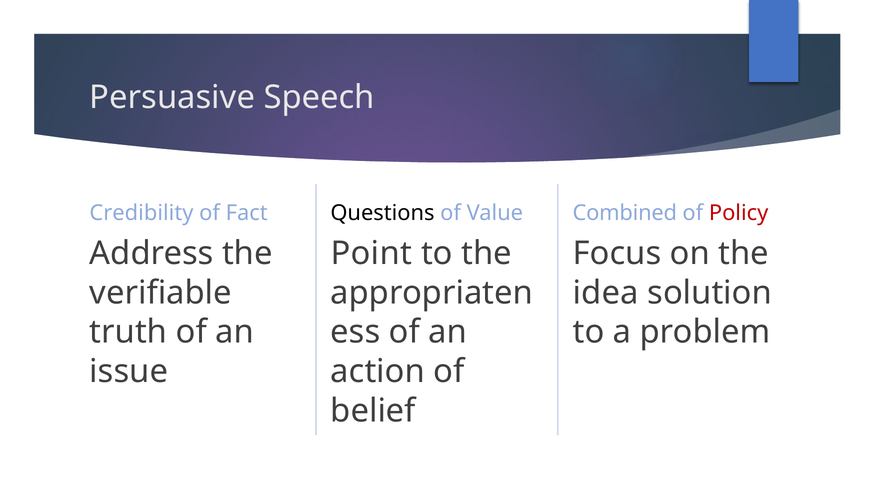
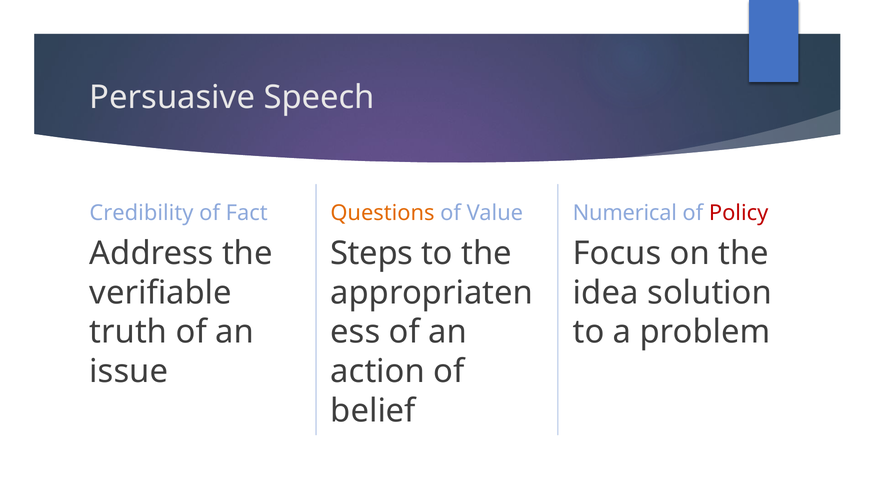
Questions colour: black -> orange (382, 213)
Combined: Combined -> Numerical (625, 213)
Point: Point -> Steps (372, 253)
